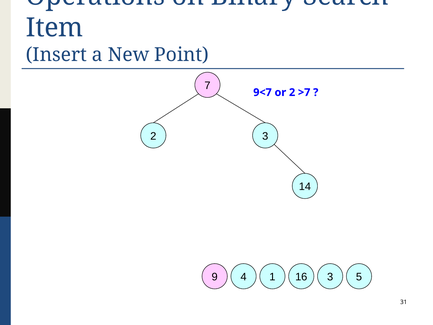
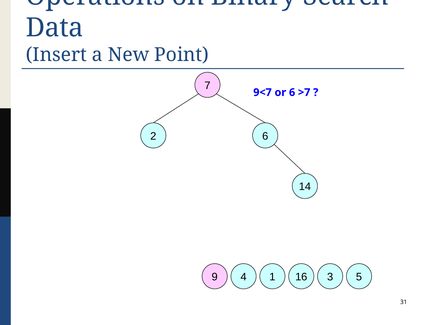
Item: Item -> Data (55, 28)
or 2: 2 -> 6 (292, 92)
2 3: 3 -> 6 (265, 136)
